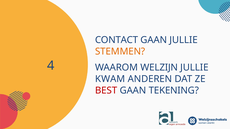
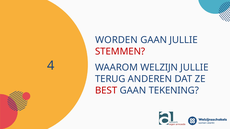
CONTACT: CONTACT -> WORDEN (116, 40)
STEMMEN colour: orange -> red (120, 52)
KWAM: KWAM -> TERUG (110, 79)
